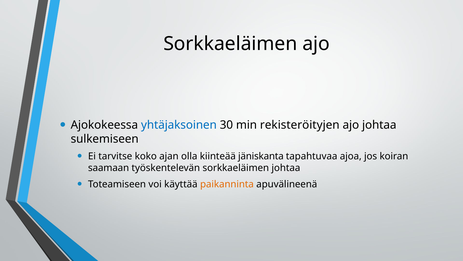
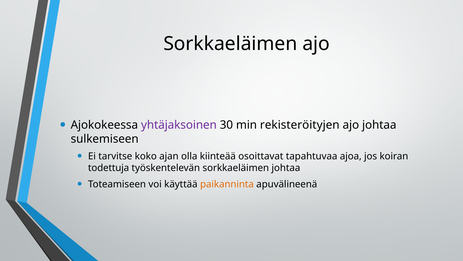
yhtäjaksoinen colour: blue -> purple (179, 125)
jäniskanta: jäniskanta -> osoittavat (261, 156)
saamaan: saamaan -> todettuja (109, 168)
